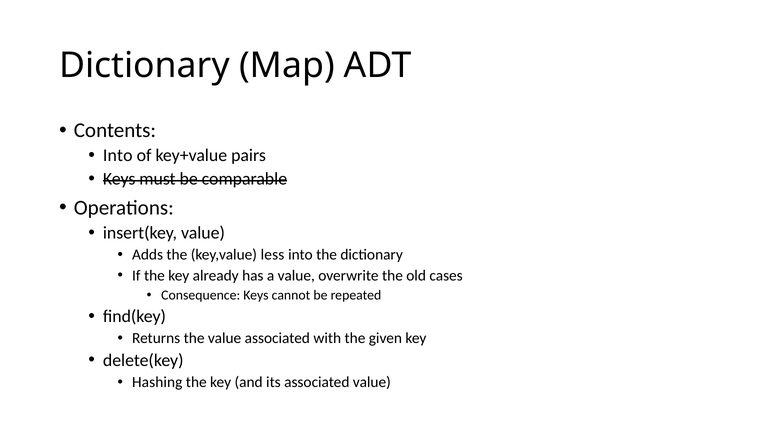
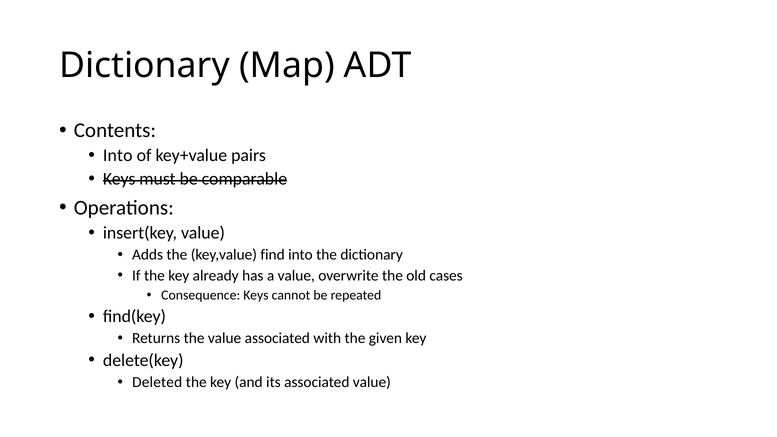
less: less -> find (273, 255)
Hashing: Hashing -> Deleted (157, 382)
